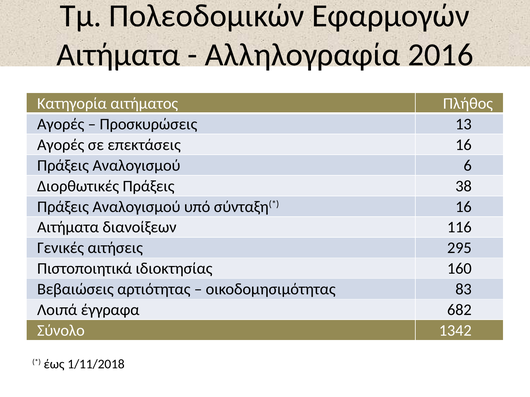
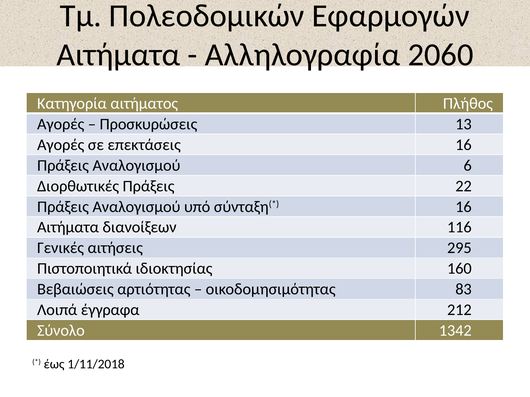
2016: 2016 -> 2060 (441, 55)
38: 38 -> 22 (464, 186)
682: 682 -> 212 (459, 310)
